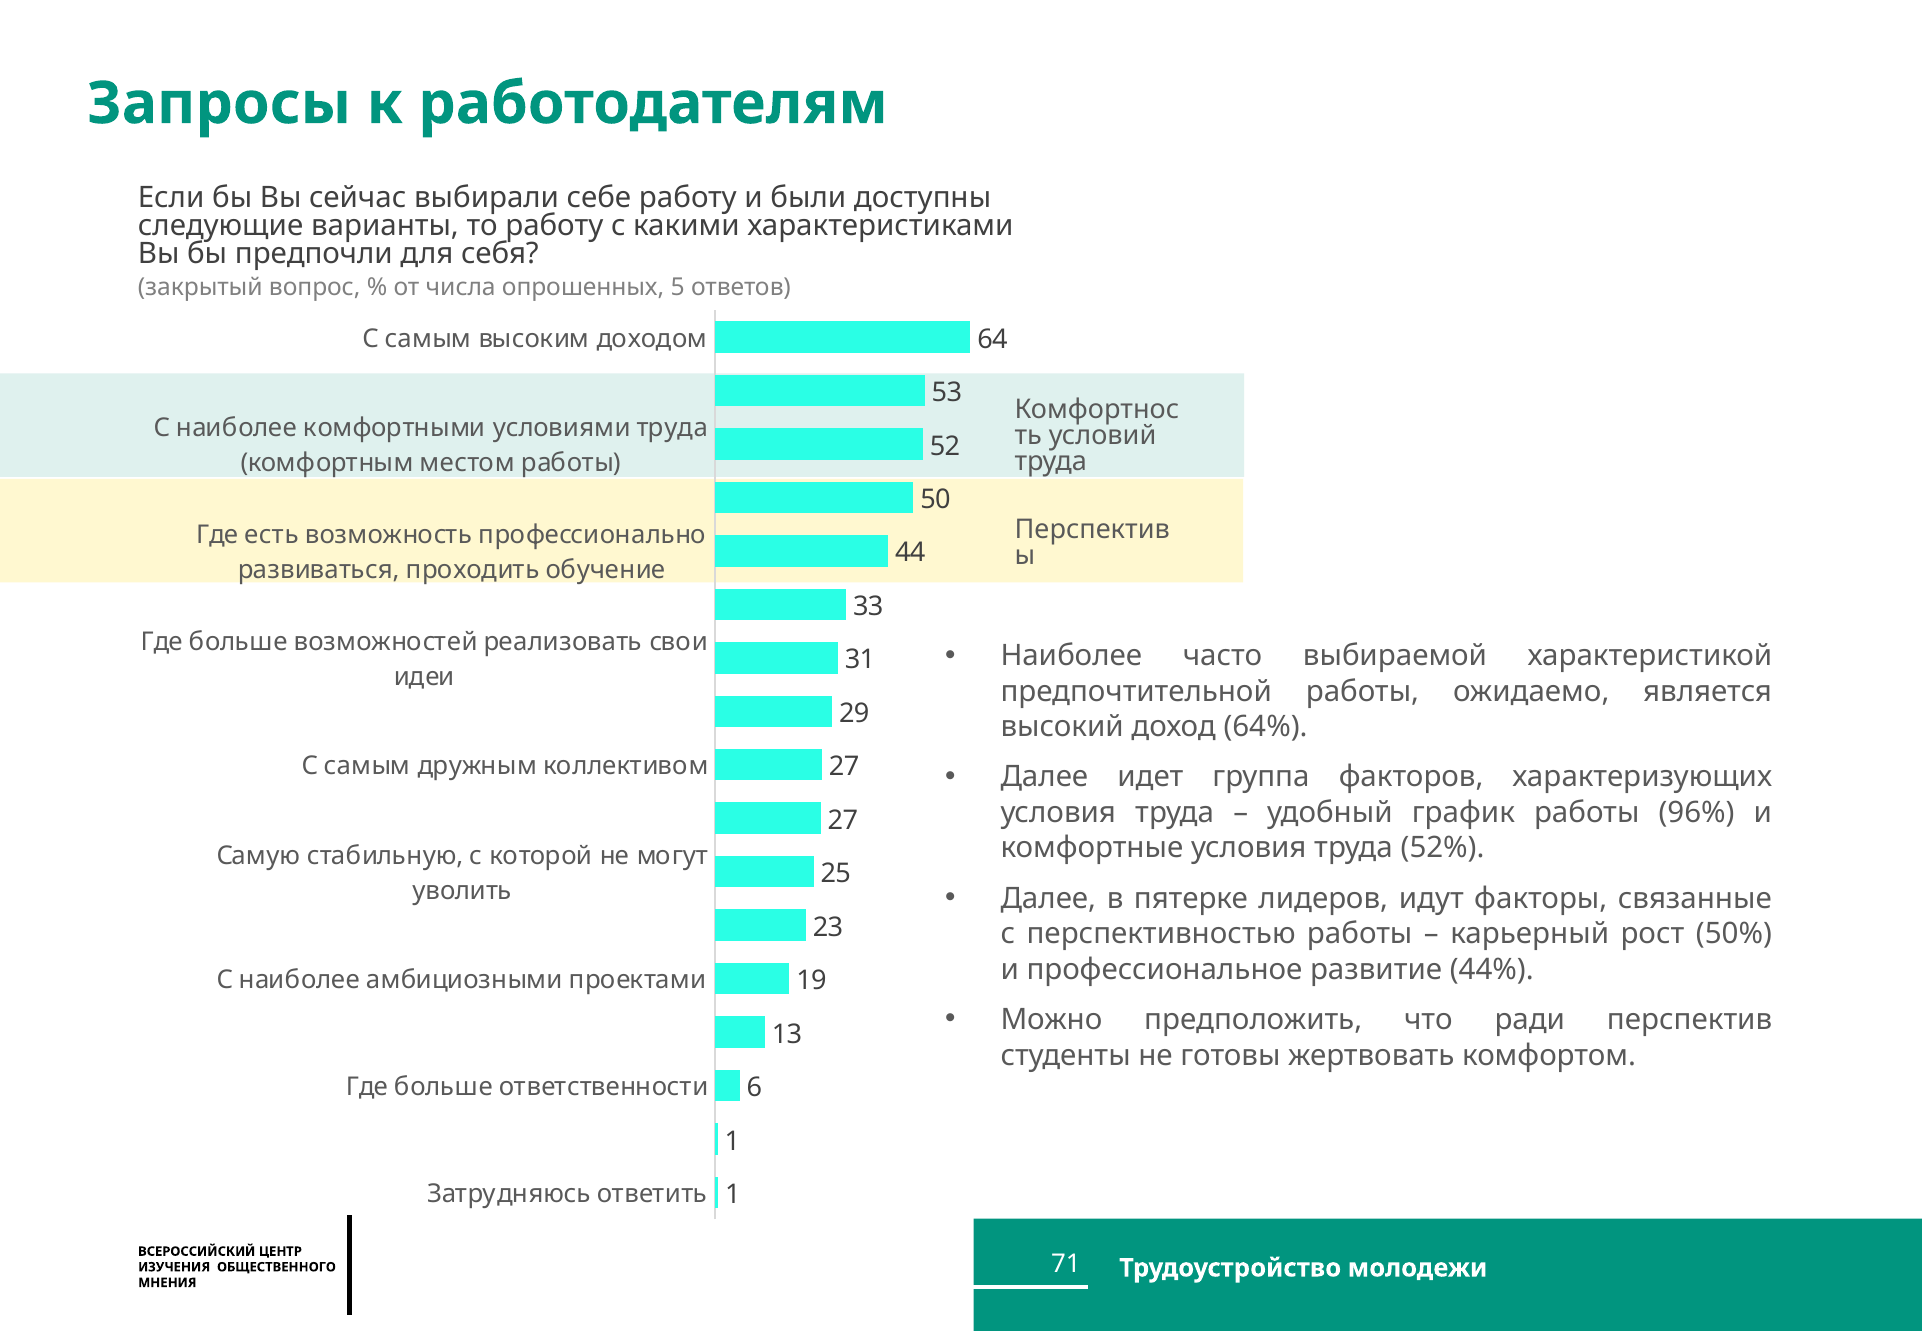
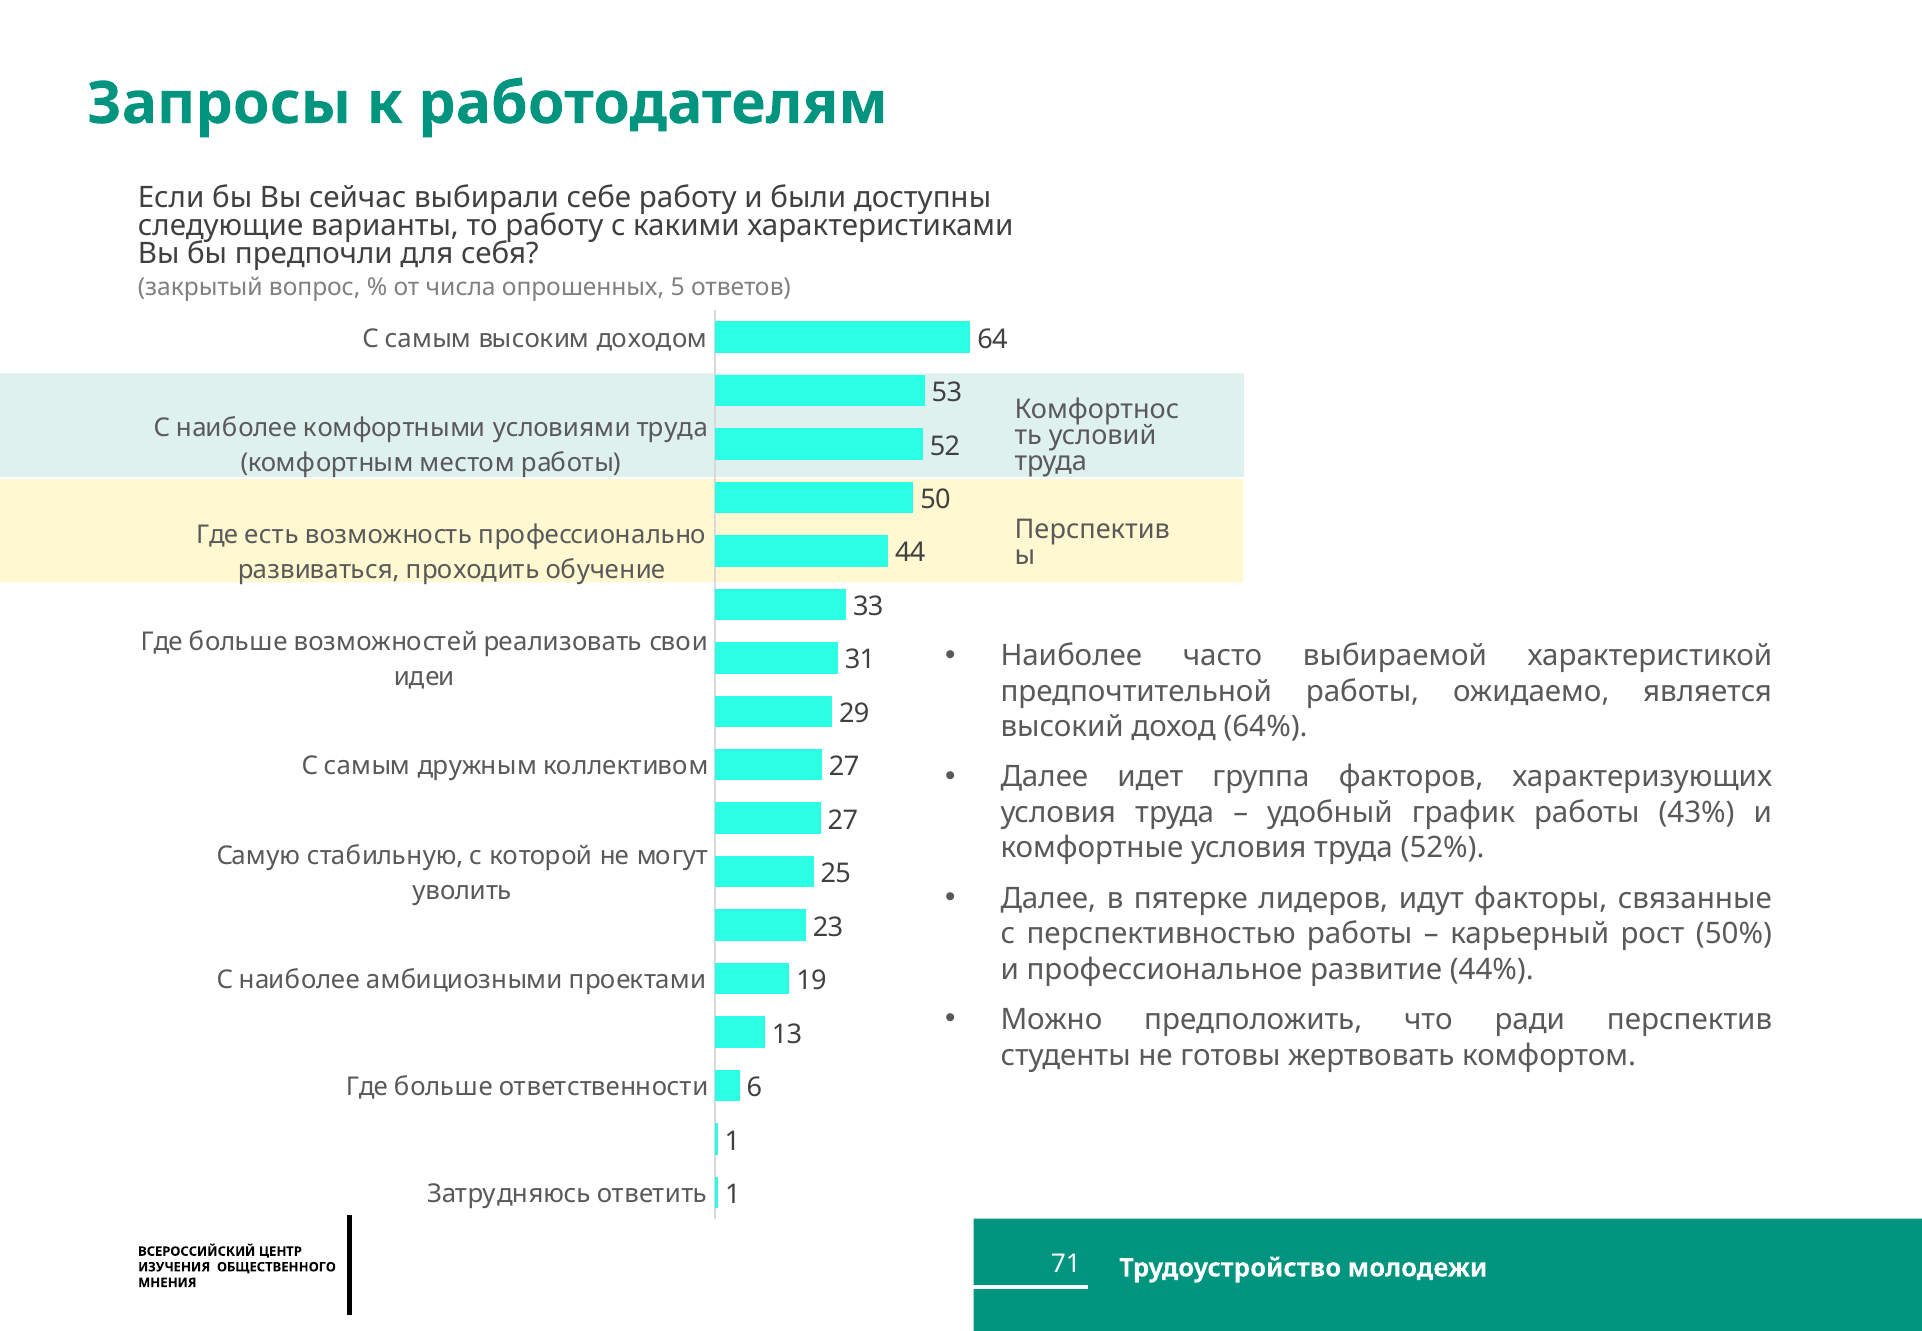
96%: 96% -> 43% (1697, 812)
